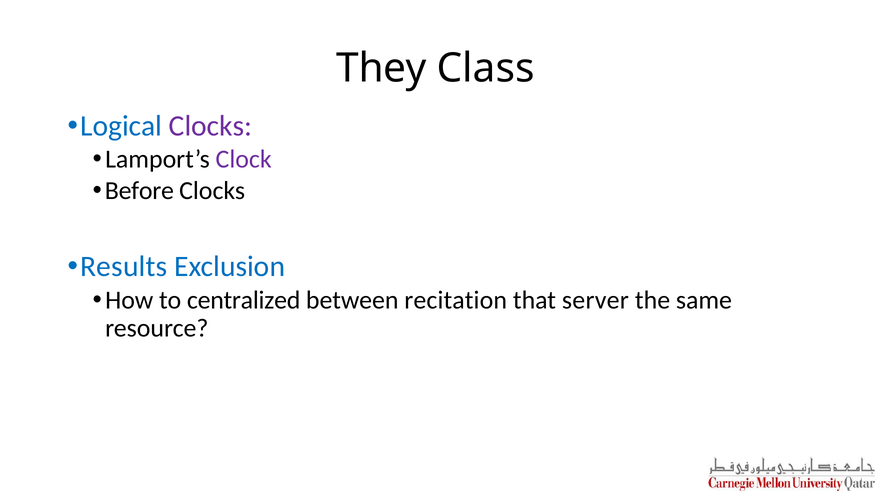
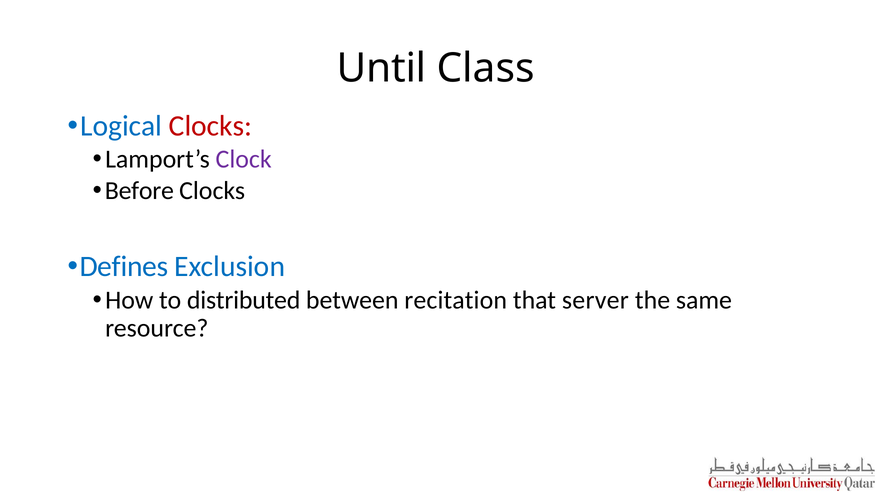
They: They -> Until (382, 68)
Clocks colour: purple -> red (211, 126)
Results: Results -> Defines (124, 266)
centralized: centralized -> distributed (244, 300)
